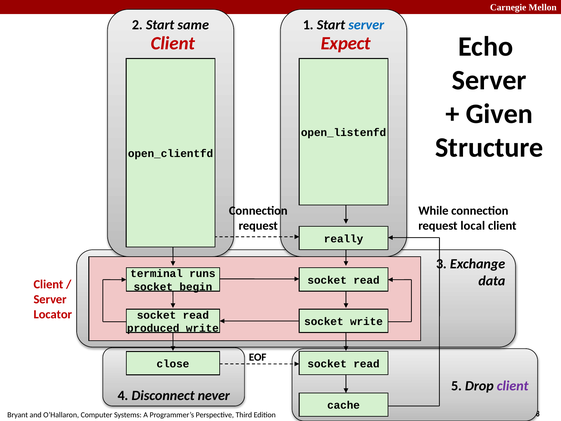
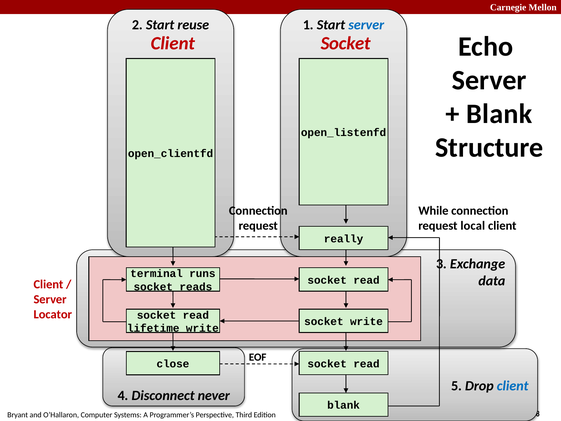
same: same -> reuse (193, 25)
Client Expect: Expect -> Socket (346, 43)
Given: Given -> Blank (499, 114)
begin: begin -> reads (196, 287)
produced: produced -> lifetime (153, 328)
client colour: purple -> blue (513, 386)
cache: cache -> blank (344, 405)
